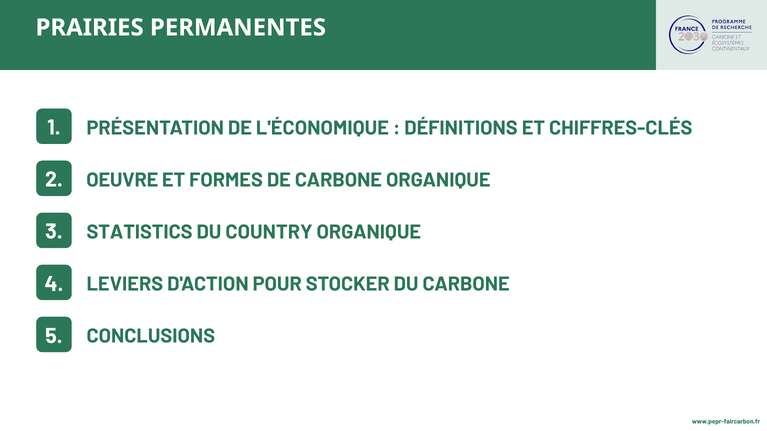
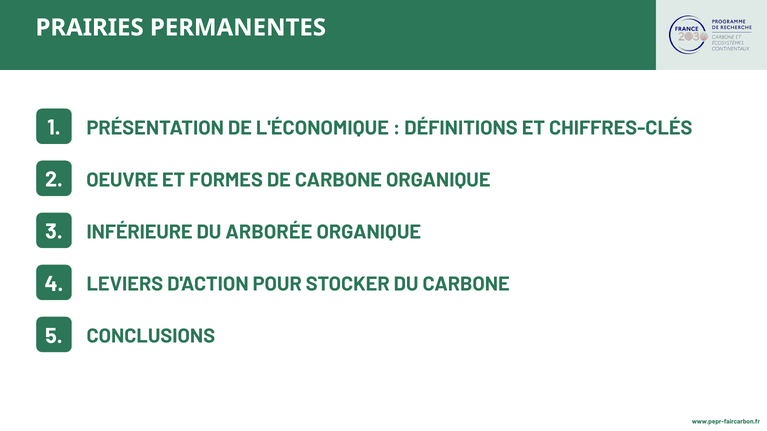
STATISTICS: STATISTICS -> INFÉRIEURE (140, 232)
COUNTRY: COUNTRY -> ARBORÉE (269, 232)
